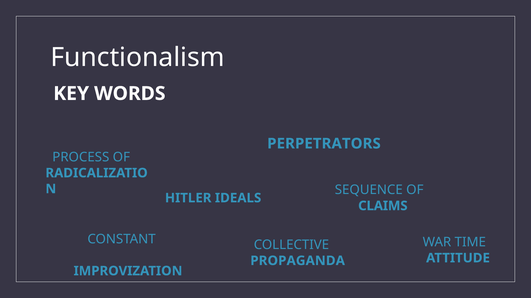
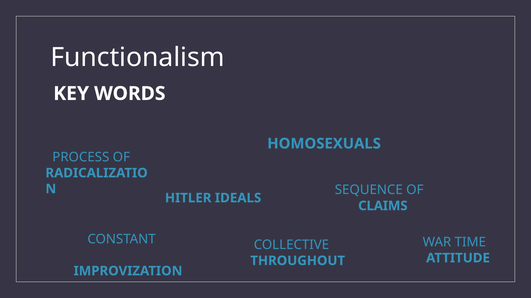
PERPETRATORS: PERPETRATORS -> HOMOSEXUALS (324, 144)
PROPAGANDA: PROPAGANDA -> THROUGHOUT (298, 261)
